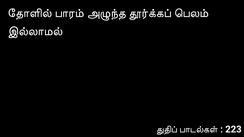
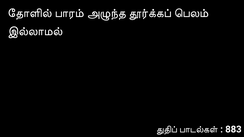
223: 223 -> 883 (233, 130)
